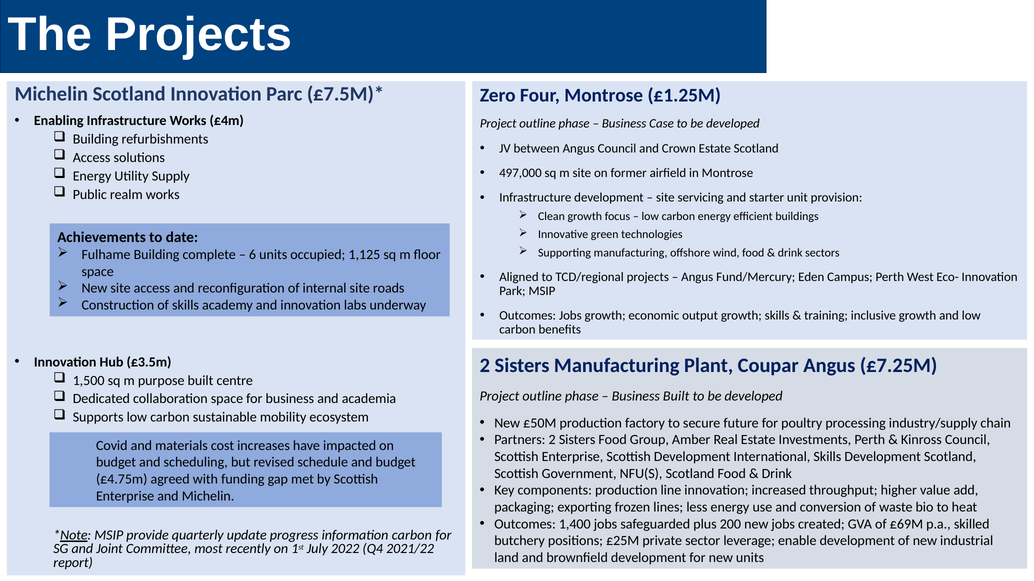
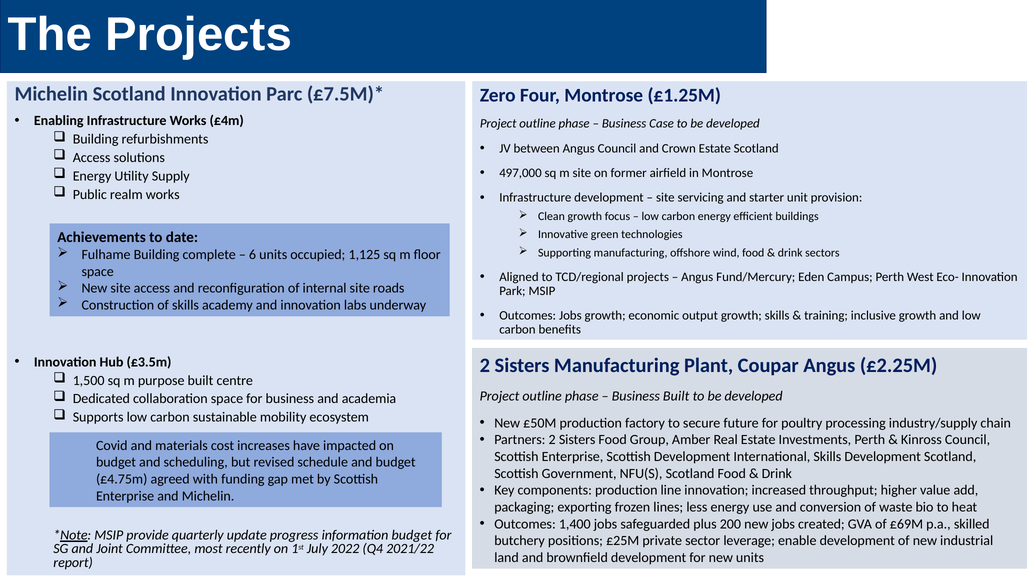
£7.25M: £7.25M -> £2.25M (899, 366)
information carbon: carbon -> budget (412, 536)
